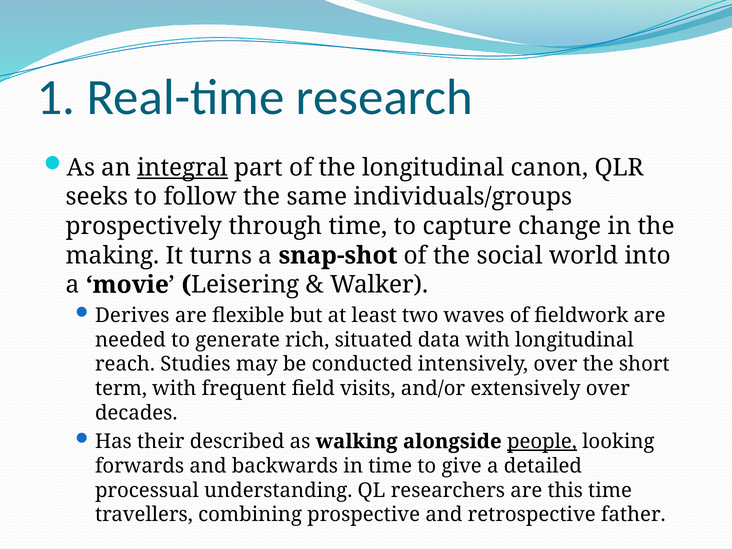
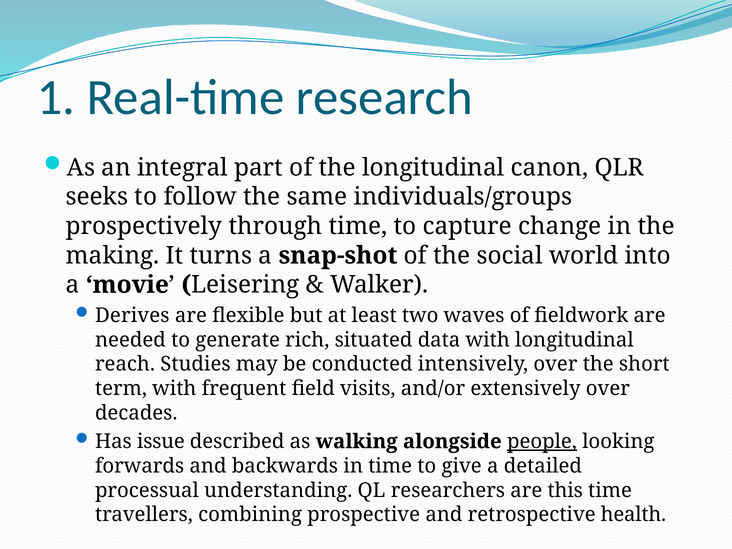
integral underline: present -> none (183, 168)
their: their -> issue (161, 442)
father: father -> health (633, 515)
